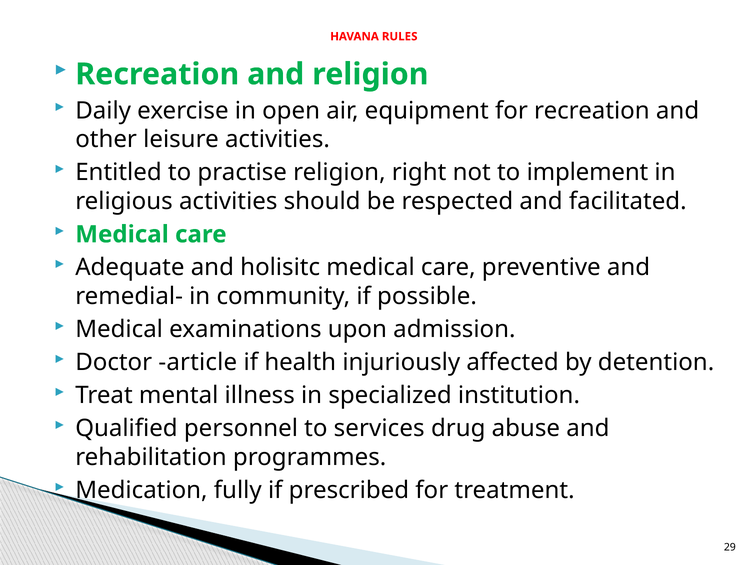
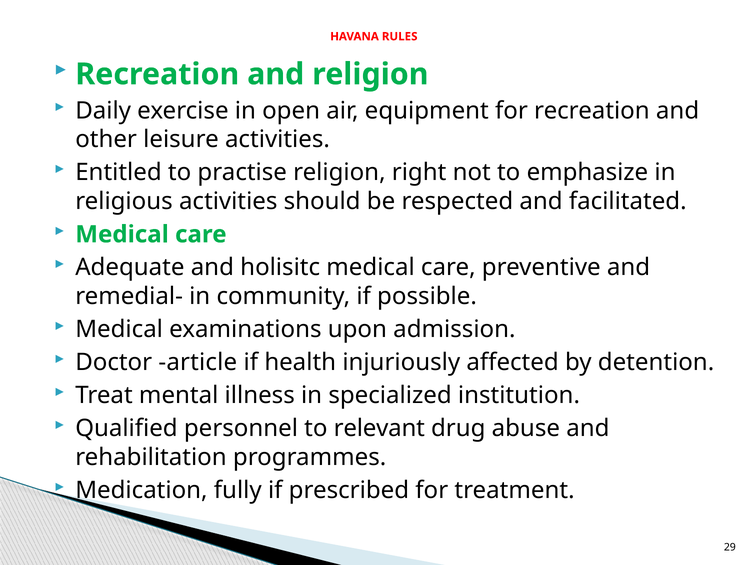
implement: implement -> emphasize (587, 173)
services: services -> relevant (379, 429)
